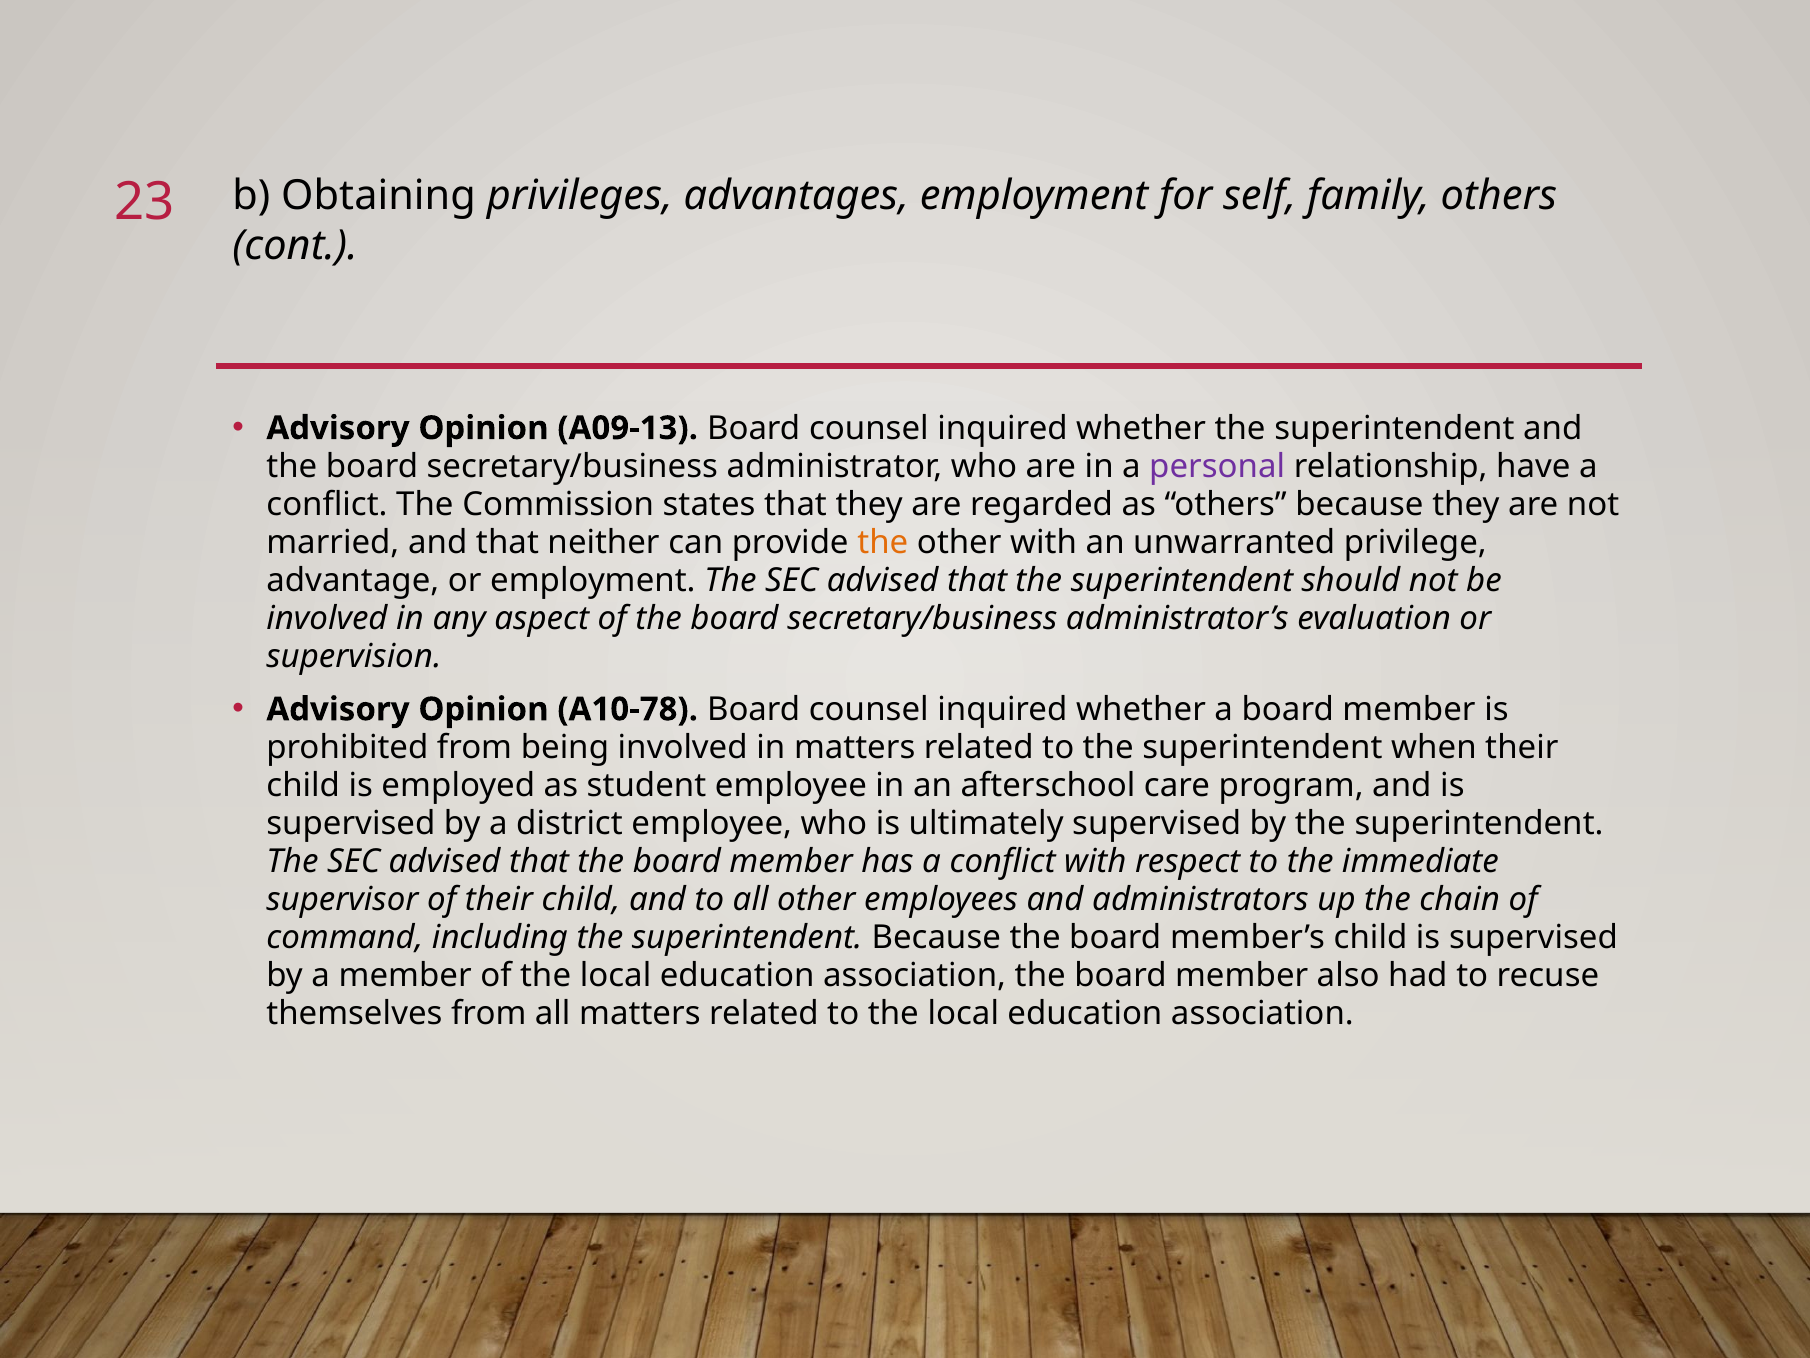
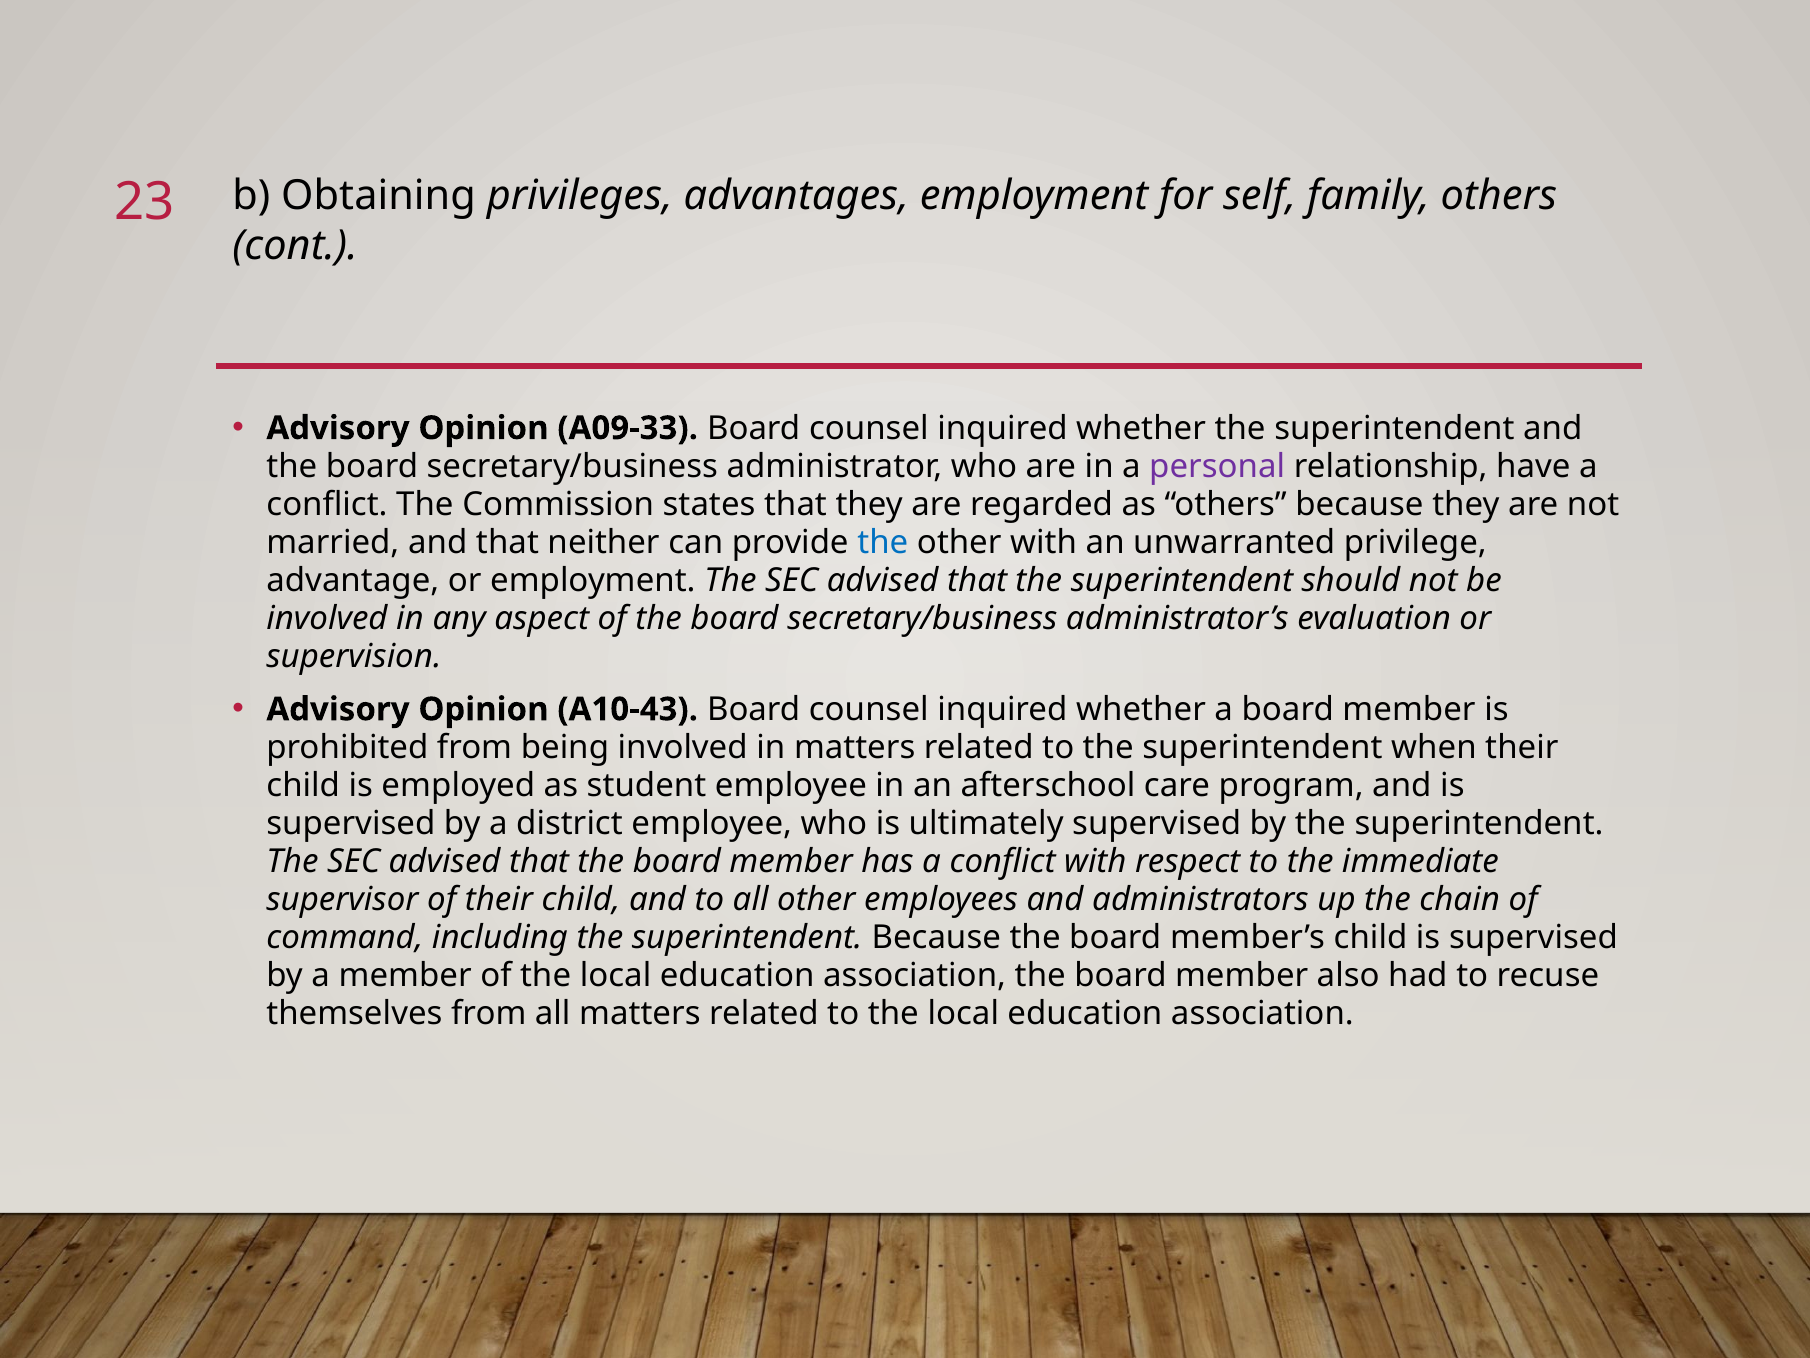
A09-13: A09-13 -> A09-33 (628, 428)
the colour: orange -> blue (883, 542)
A10-78: A10-78 -> A10-43 (628, 709)
